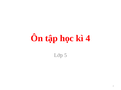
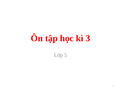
4: 4 -> 3 (88, 39)
